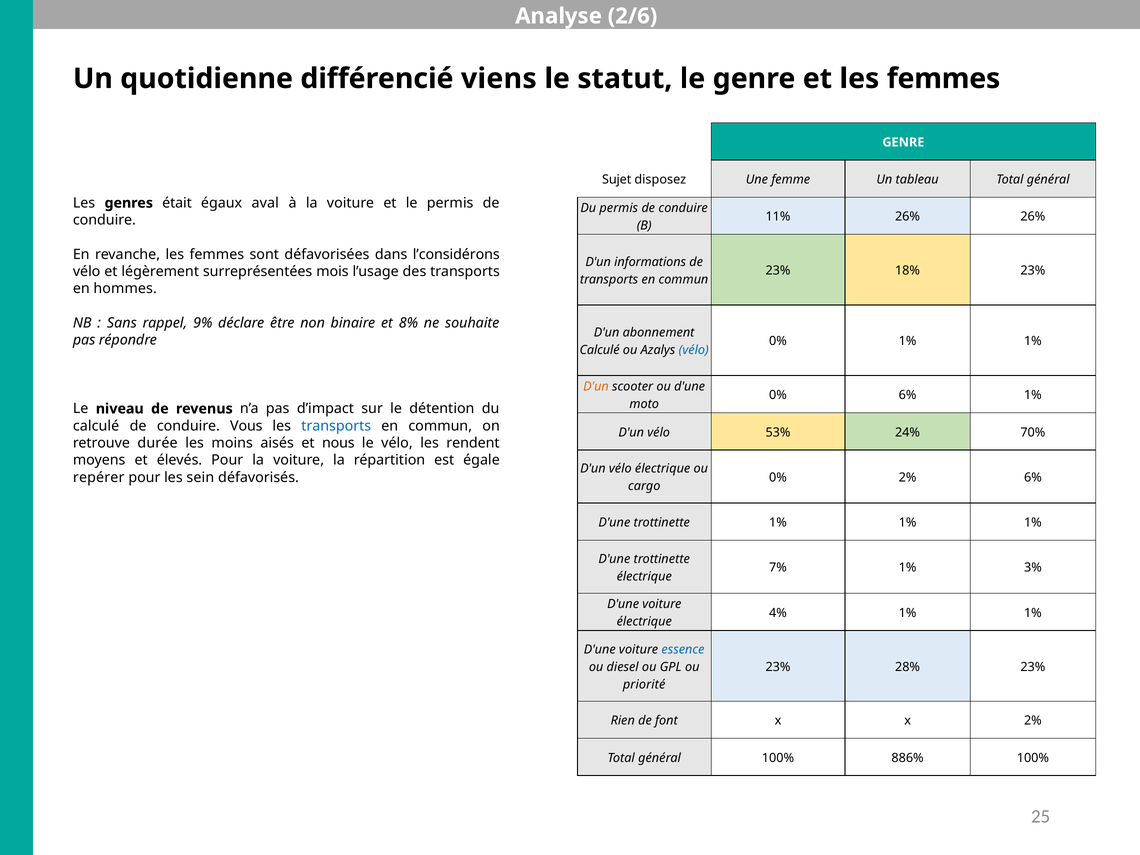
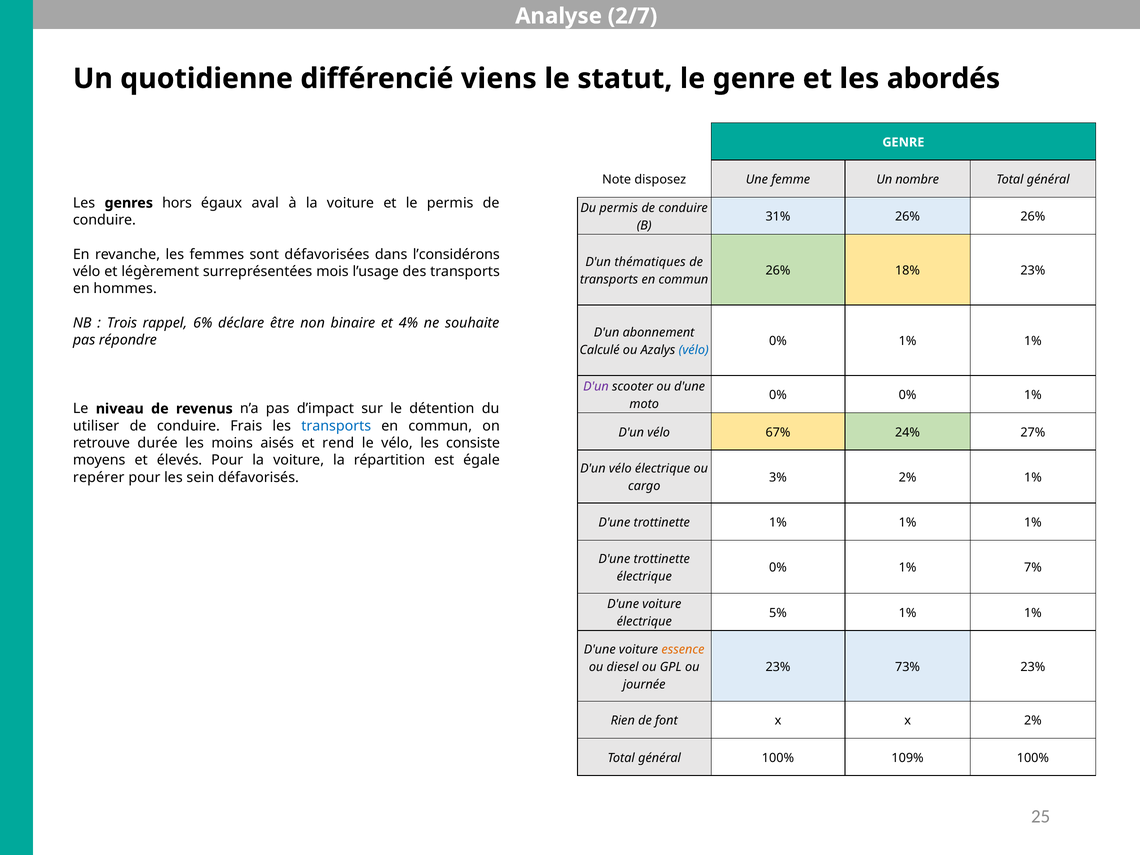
2/6: 2/6 -> 2/7 (632, 16)
et les femmes: femmes -> abordés (943, 79)
Sujet: Sujet -> Note (617, 180)
tableau: tableau -> nombre (917, 180)
était: était -> hors (177, 203)
11%: 11% -> 31% (778, 217)
informations: informations -> thématiques (650, 262)
23%: 23% -> 26% (778, 271)
Sans: Sans -> Trois (122, 323)
9%: 9% -> 6% (203, 323)
8%: 8% -> 4% (408, 323)
D'un colour: orange -> purple (596, 386)
0% 6%: 6% -> 0% (908, 395)
calculé: calculé -> utiliser (96, 426)
Vous: Vous -> Frais (246, 426)
53%: 53% -> 67% (778, 432)
70%: 70% -> 27% (1033, 432)
nous: nous -> rend (338, 443)
rendent: rendent -> consiste (473, 443)
0%: 0% -> 3% (778, 477)
2% 6%: 6% -> 1% (1033, 477)
7%: 7% -> 0% (778, 568)
3%: 3% -> 7% (1033, 568)
4%: 4% -> 5% (778, 613)
essence colour: blue -> orange (683, 649)
28%: 28% -> 73% (908, 667)
priorité: priorité -> journée (644, 684)
886%: 886% -> 109% (908, 758)
